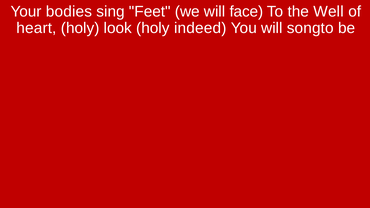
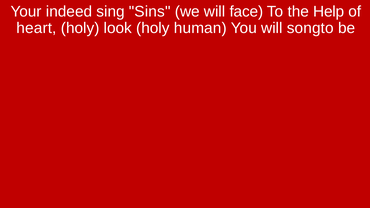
bodies: bodies -> indeed (69, 11)
Feet: Feet -> Sins (150, 11)
Well: Well -> Help (329, 11)
indeed: indeed -> human (200, 28)
